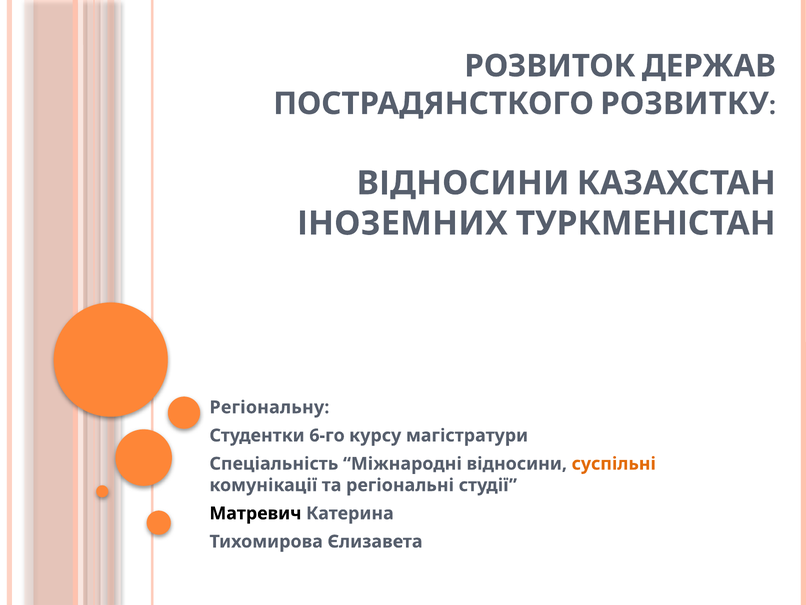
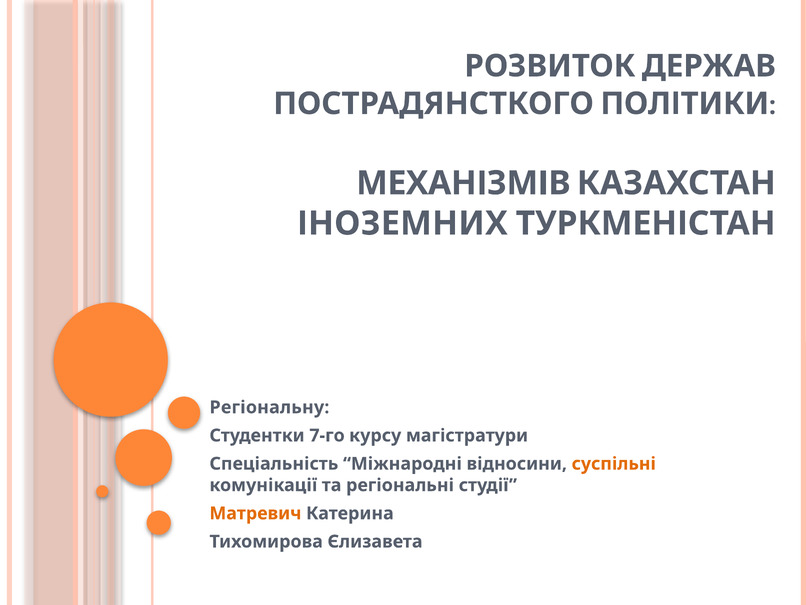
РОЗВИТКУ: РОЗВИТКУ -> ПОЛІТИКИ (685, 104)
ВІДНОСИНИ: ВІДНОСИНИ -> МЕХАНІЗМІВ (463, 183)
6-го: 6-го -> 7-го (327, 435)
Матревич colour: black -> orange (255, 513)
